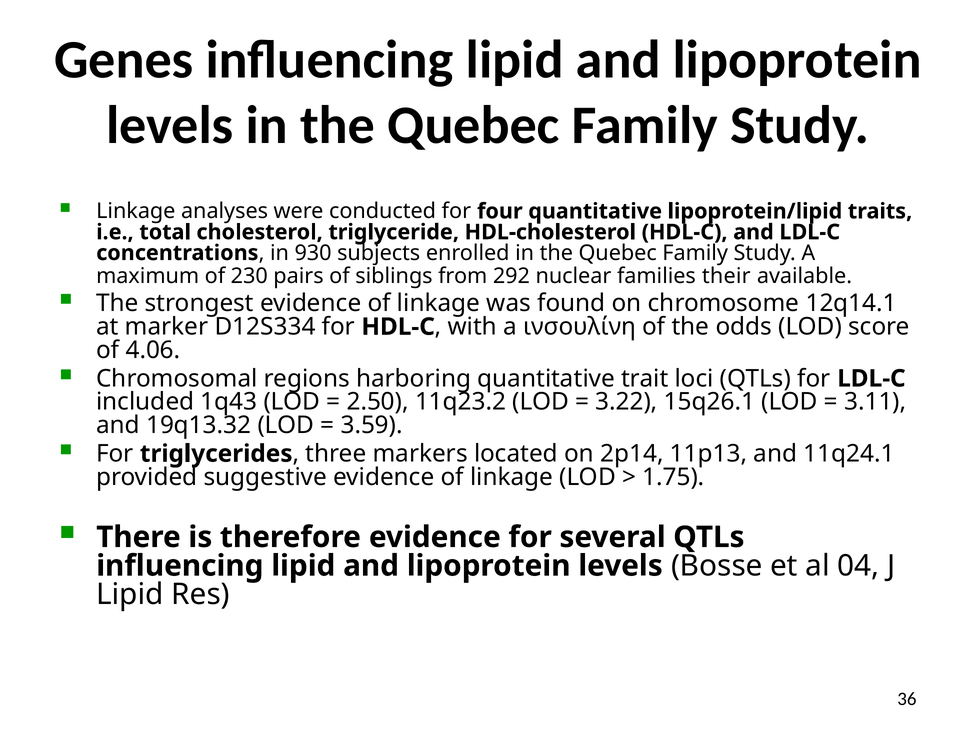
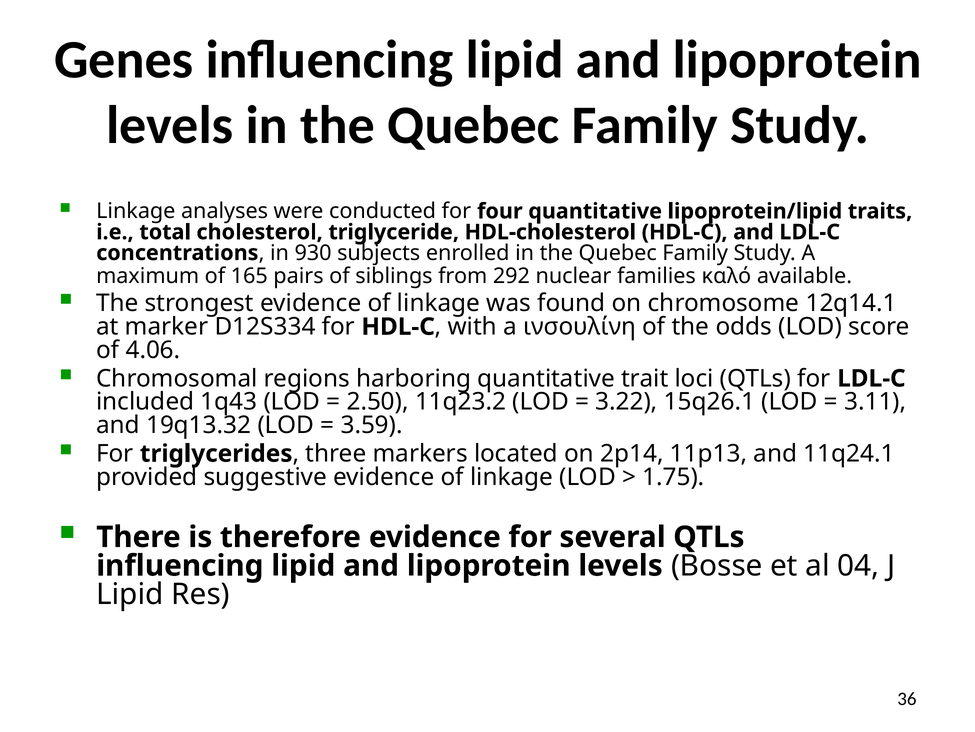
230: 230 -> 165 (249, 276)
their: their -> καλό (726, 276)
